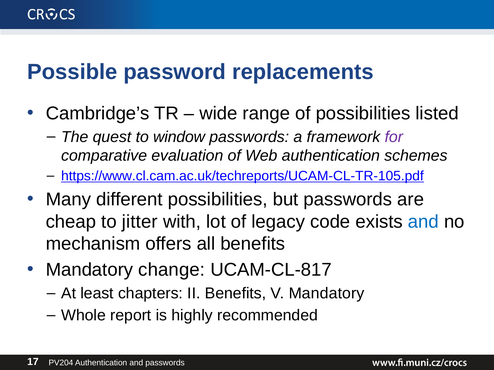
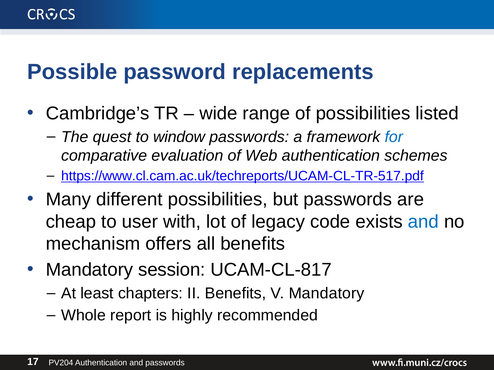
for colour: purple -> blue (394, 137)
https://www.cl.cam.ac.uk/techreports/UCAM-CL-TR-105.pdf: https://www.cl.cam.ac.uk/techreports/UCAM-CL-TR-105.pdf -> https://www.cl.cam.ac.uk/techreports/UCAM-CL-TR-517.pdf (242, 176)
jitter: jitter -> user (140, 222)
change: change -> session (172, 270)
